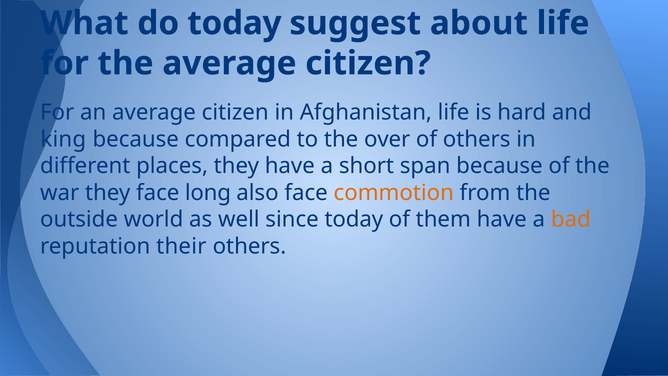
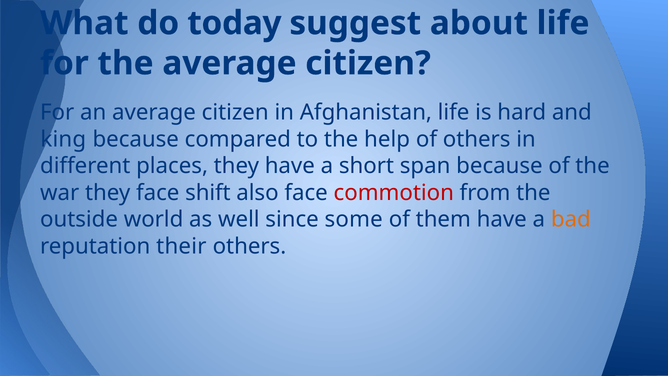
over: over -> help (387, 139)
long: long -> shift (208, 193)
commotion colour: orange -> red (394, 193)
since today: today -> some (354, 219)
